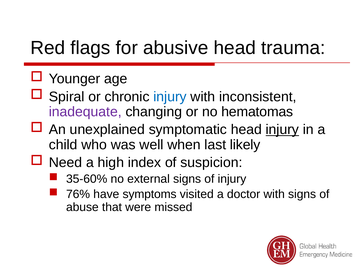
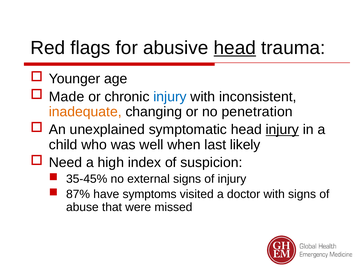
head underline: none -> present (235, 48)
Spiral: Spiral -> Made (67, 97)
inadequate colour: purple -> orange (85, 112)
hematomas: hematomas -> penetration (257, 112)
35-60%: 35-60% -> 35-45% (87, 179)
76%: 76% -> 87% (78, 194)
